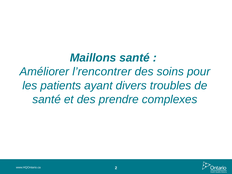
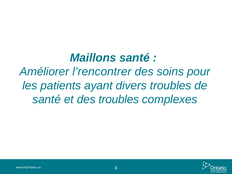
des prendre: prendre -> troubles (119, 99)
